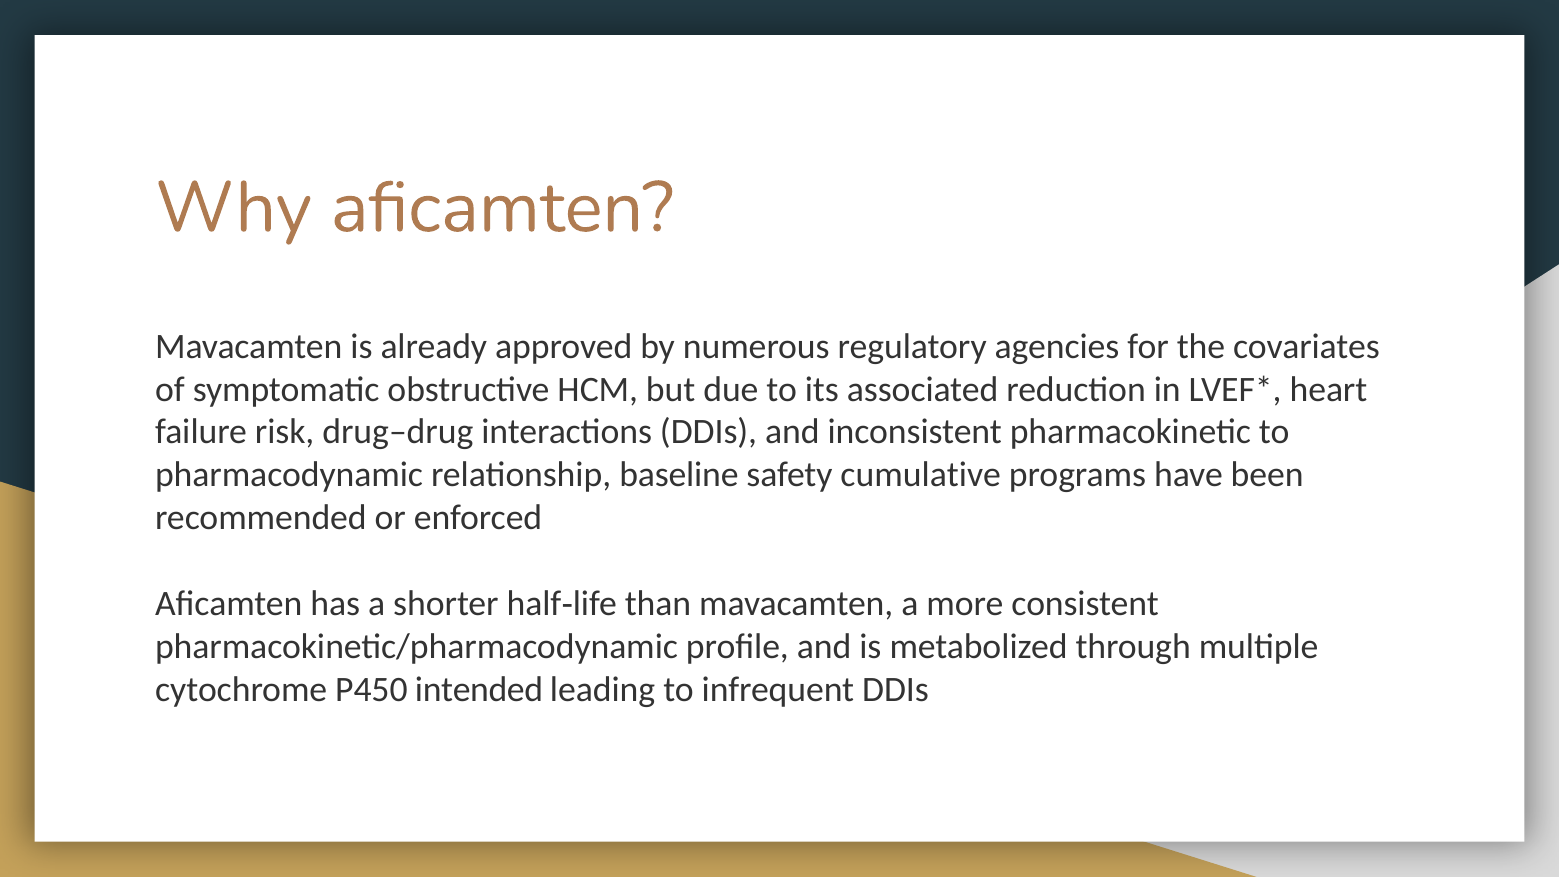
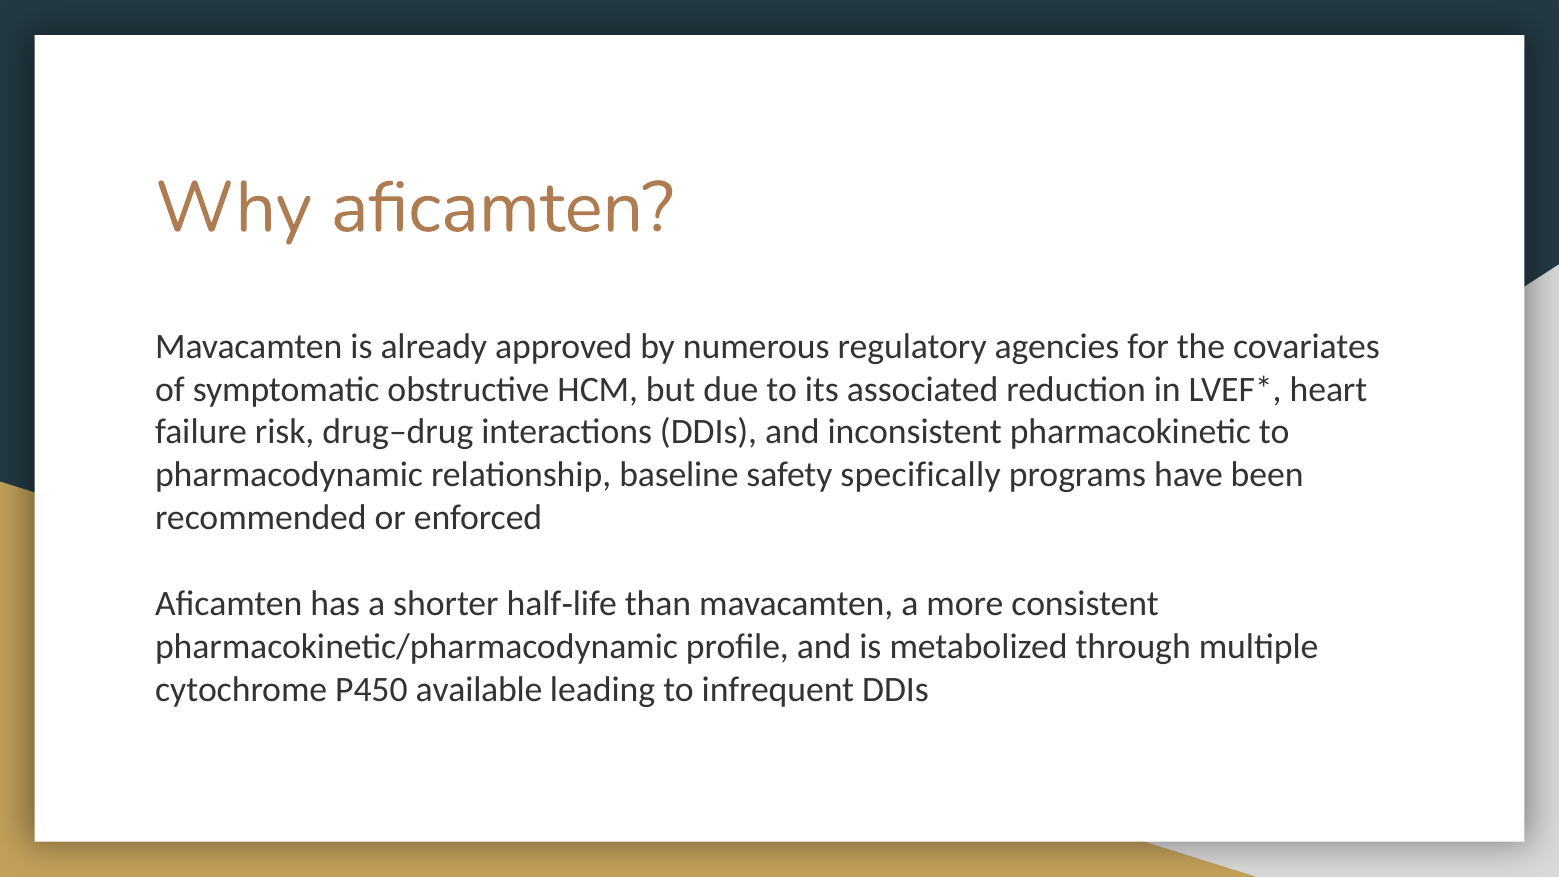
cumulative: cumulative -> specifically (921, 475)
intended: intended -> available (479, 689)
